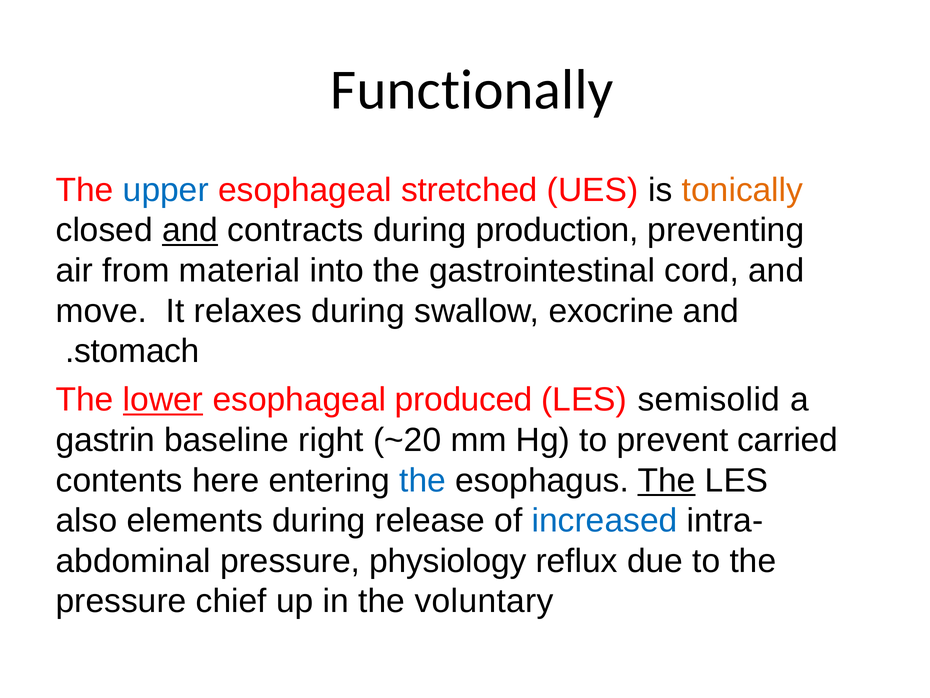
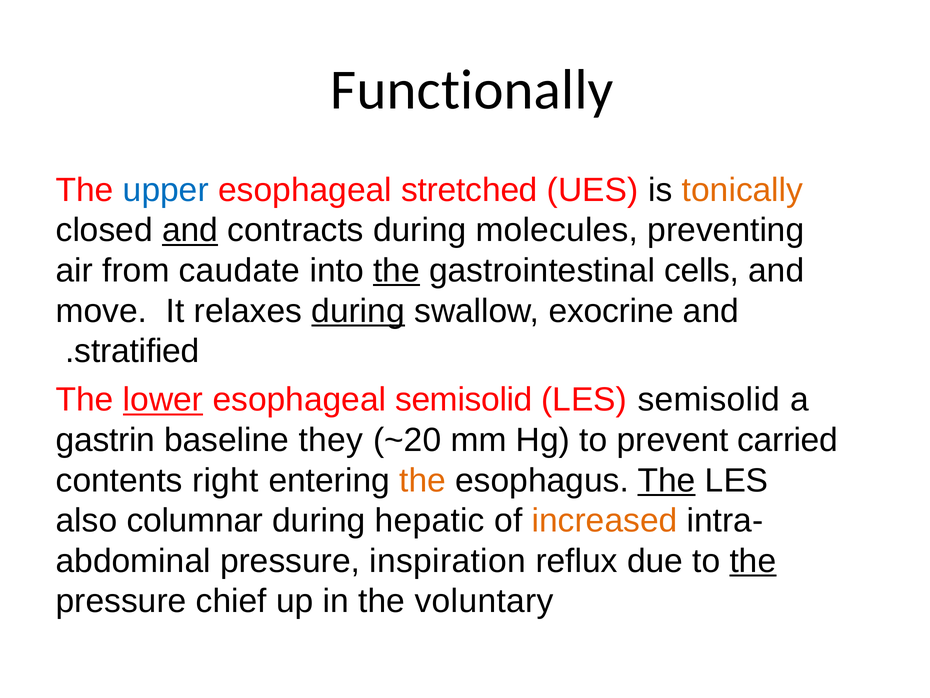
production: production -> molecules (557, 230)
material: material -> caudate (239, 270)
the underline: none -> present (396, 270)
cord: cord -> cells (702, 270)
during underline: none -> present (358, 311)
stomach: stomach -> stratified (137, 351)
esophageal produced: produced -> semisolid (464, 400)
right: right -> they (331, 440)
here: here -> right (225, 480)
the colour: blue -> orange (423, 480)
elements: elements -> columnar (195, 520)
release: release -> hepatic (430, 520)
increased colour: blue -> orange (605, 520)
physiology: physiology -> inspiration (448, 561)
the underline: none -> present (753, 561)
